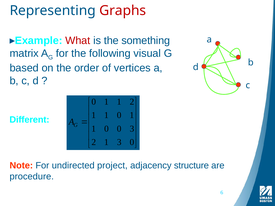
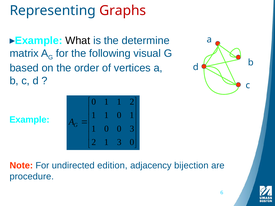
What colour: red -> black (78, 41)
something: something -> determine (146, 41)
Different: Different -> Example (29, 120)
project: project -> edition (112, 166)
structure: structure -> bijection (191, 166)
